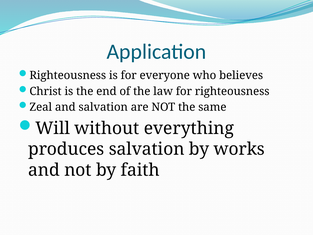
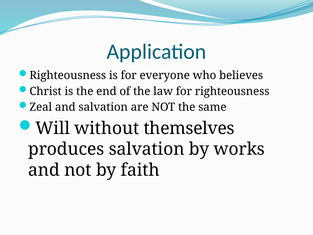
everything: everything -> themselves (189, 128)
